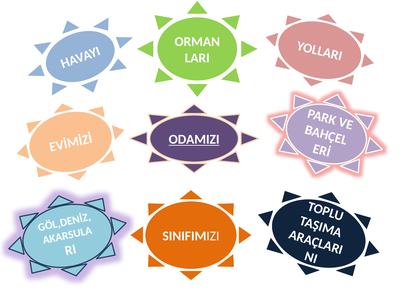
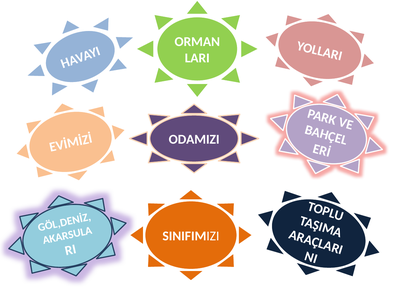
ODAMIZI underline: present -> none (194, 139)
